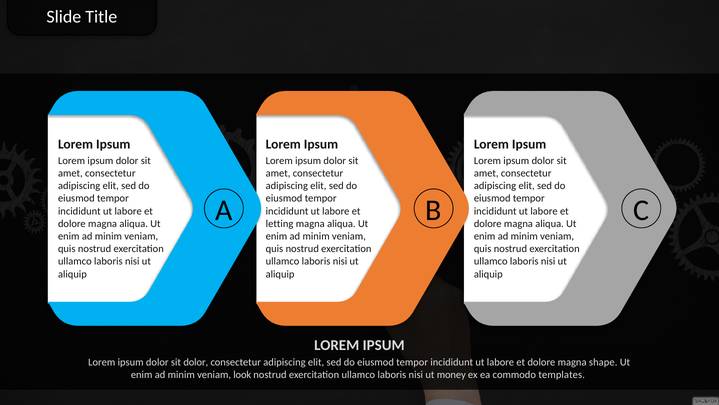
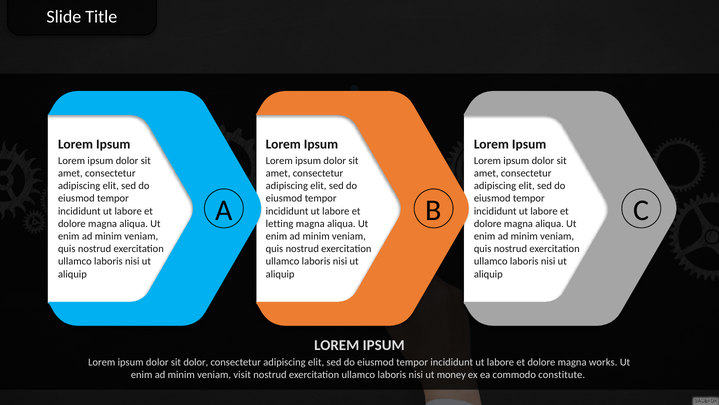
shape: shape -> works (603, 362)
look: look -> visit (242, 374)
templates: templates -> constitute (562, 374)
